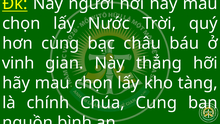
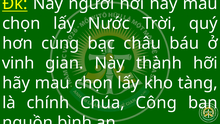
thẳng: thẳng -> thành (159, 63)
Cung: Cung -> Công (156, 103)
